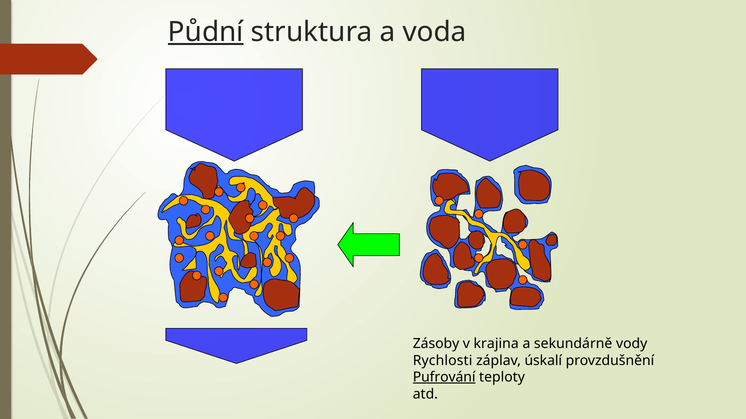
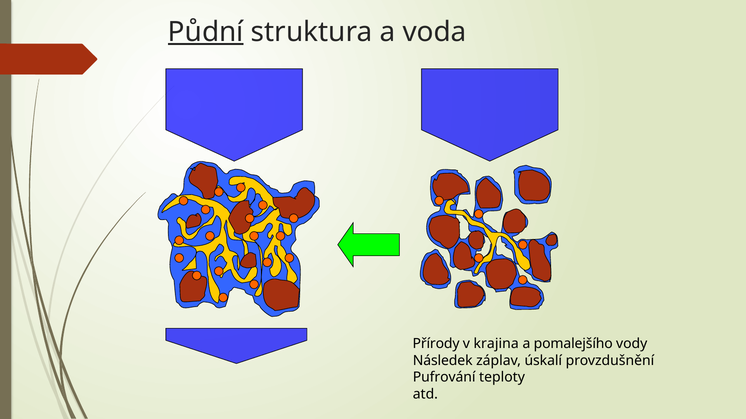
Zásoby: Zásoby -> Přírody (436, 344)
sekundárně: sekundárně -> pomalejšího (573, 344)
Rychlosti: Rychlosti -> Následek (443, 361)
Pufrování underline: present -> none (444, 378)
